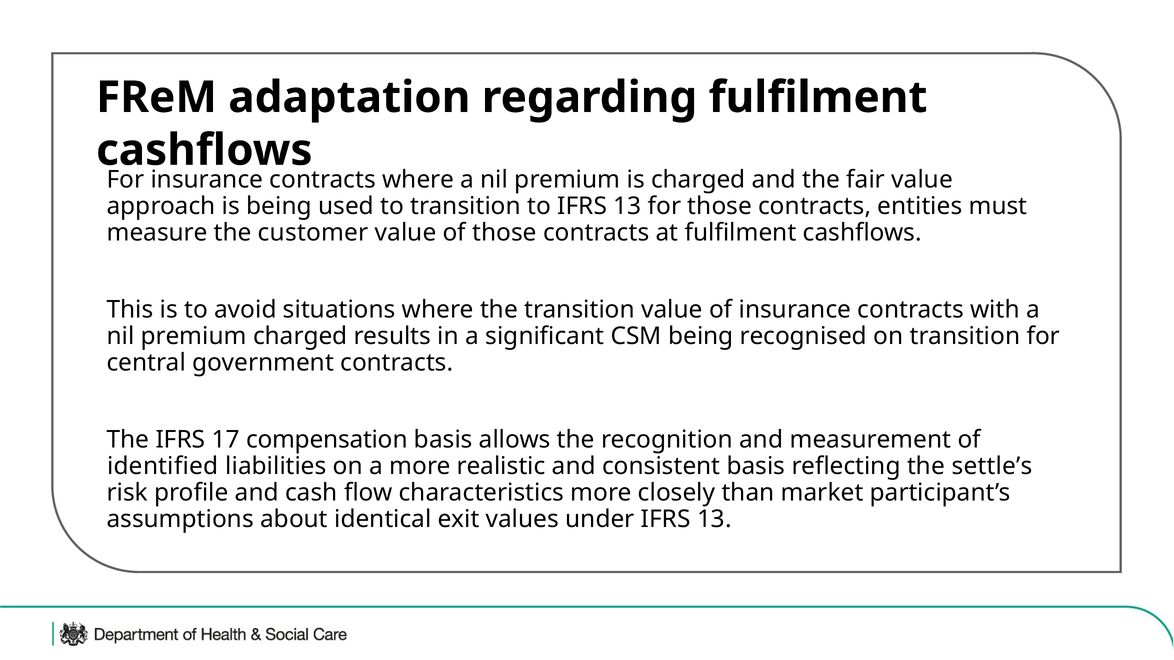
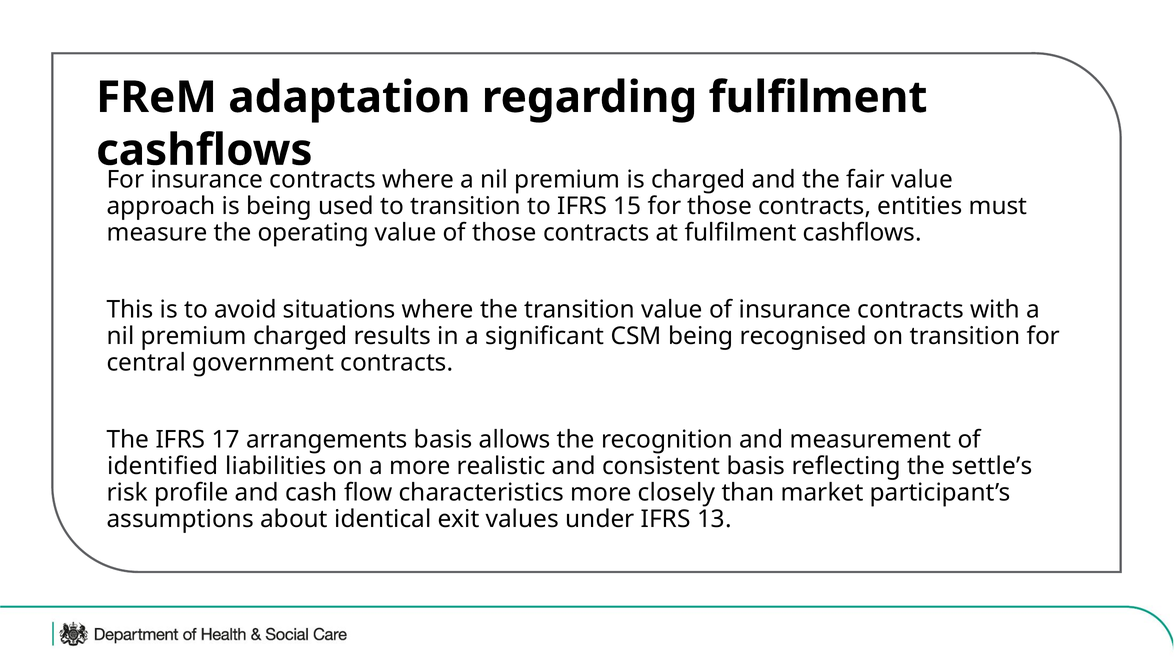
to IFRS 13: 13 -> 15 (627, 206)
customer: customer -> operating (313, 233)
compensation: compensation -> arrangements (327, 440)
